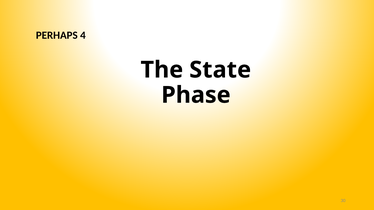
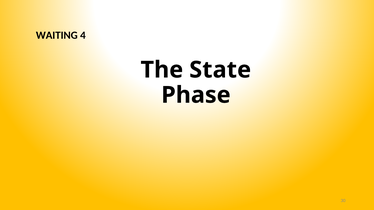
PERHAPS: PERHAPS -> WAITING (57, 35)
